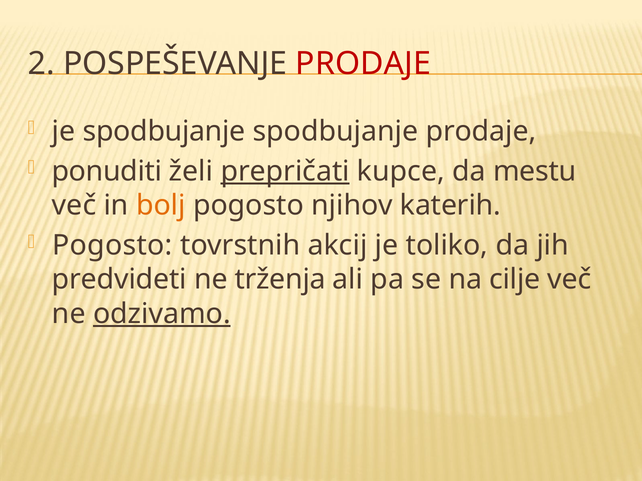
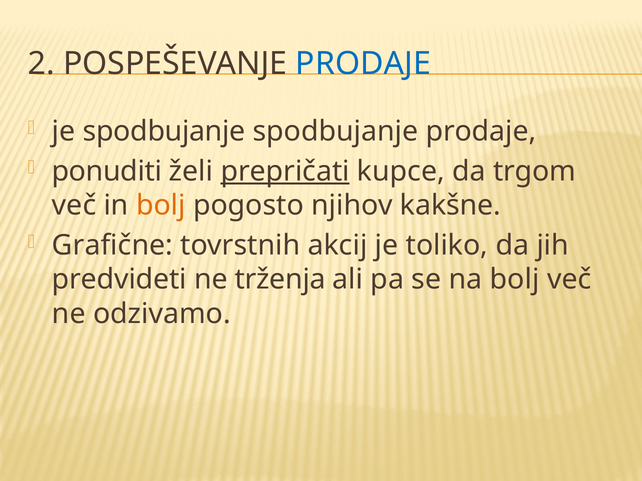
PRODAJE colour: red -> blue (363, 64)
mestu: mestu -> trgom (535, 171)
katerih: katerih -> kakšne (450, 206)
Pogosto: Pogosto -> Grafične (112, 246)
na cilje: cilje -> bolj (515, 280)
odzivamo underline: present -> none (162, 314)
